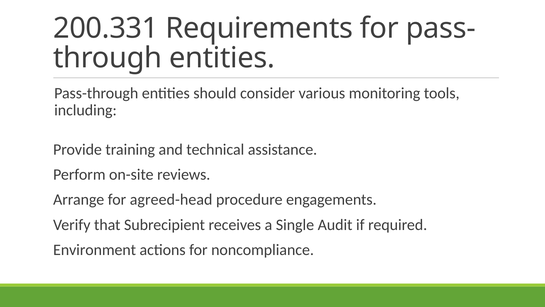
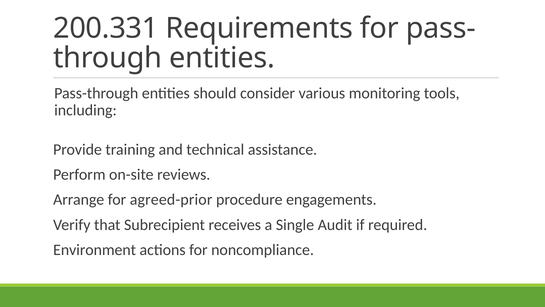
agreed-head: agreed-head -> agreed-prior (171, 199)
